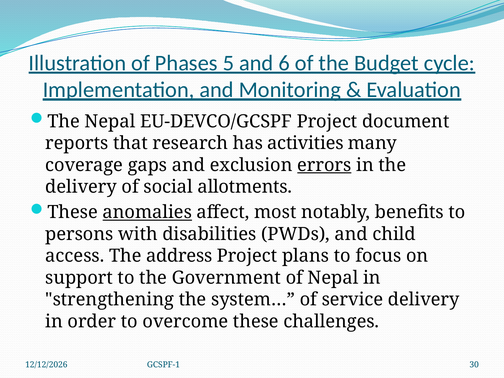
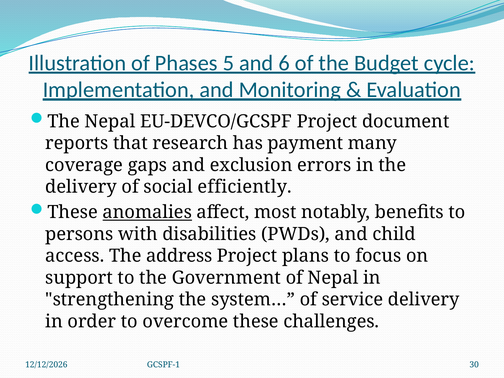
activities: activities -> payment (305, 143)
errors underline: present -> none (324, 165)
allotments: allotments -> efficiently (245, 187)
